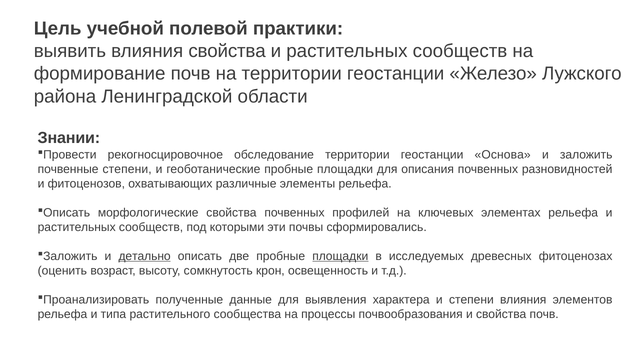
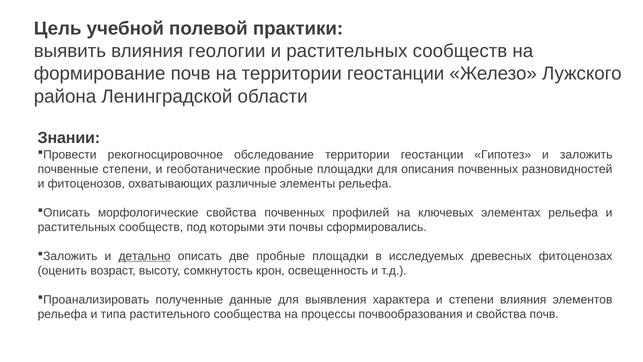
влияния свойства: свойства -> геологии (227, 51)
Основа: Основа -> Гипотез (503, 155)
площадки underline: present -> none (340, 256)
